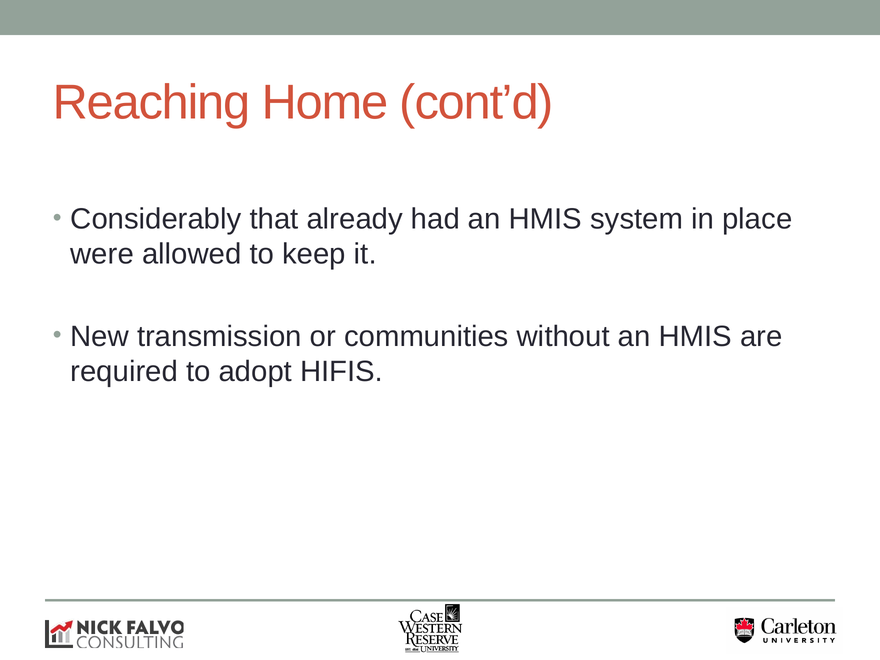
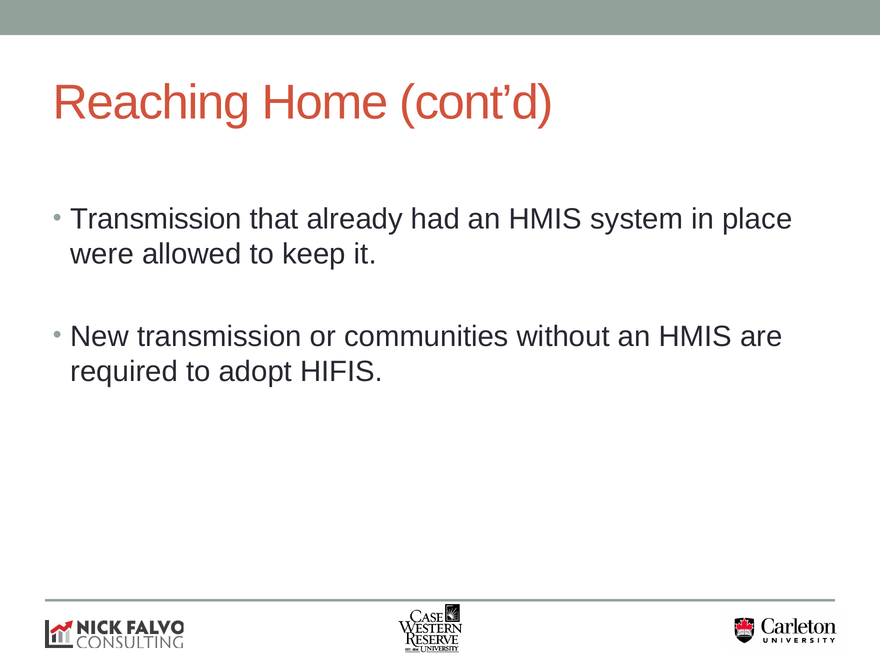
Considerably: Considerably -> Transmission (156, 219)
